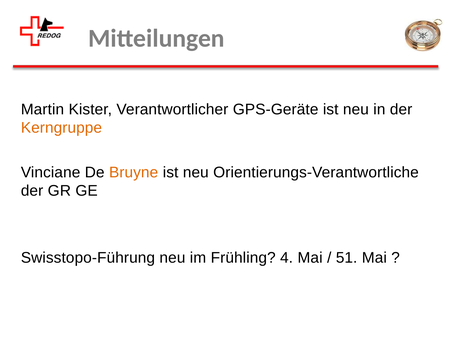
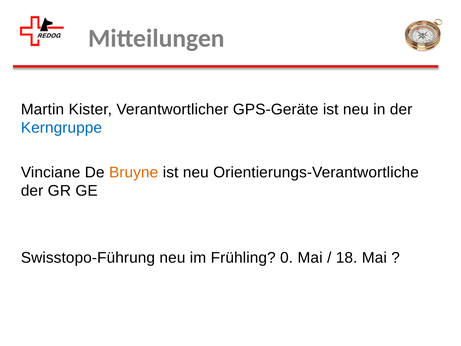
Kerngruppe colour: orange -> blue (61, 128)
4: 4 -> 0 (287, 258)
51: 51 -> 18 (347, 258)
